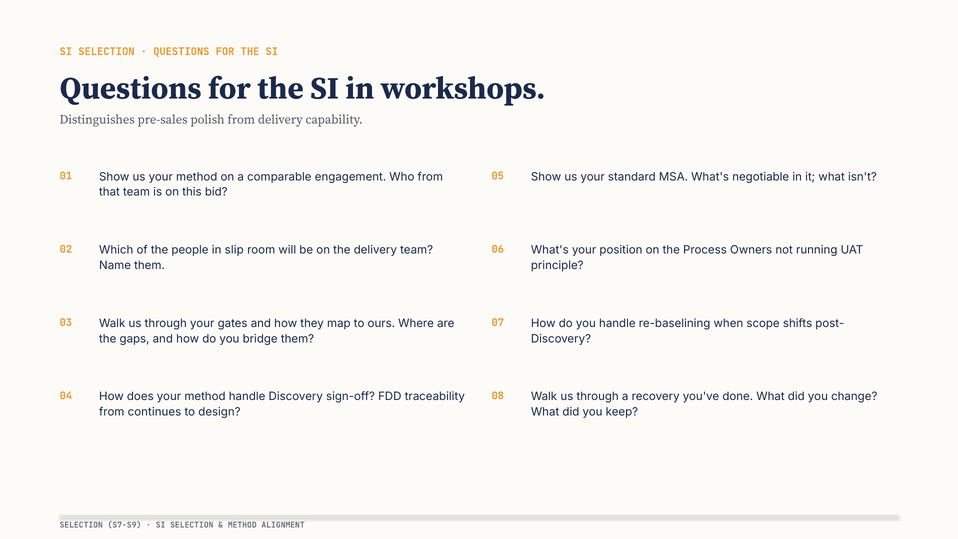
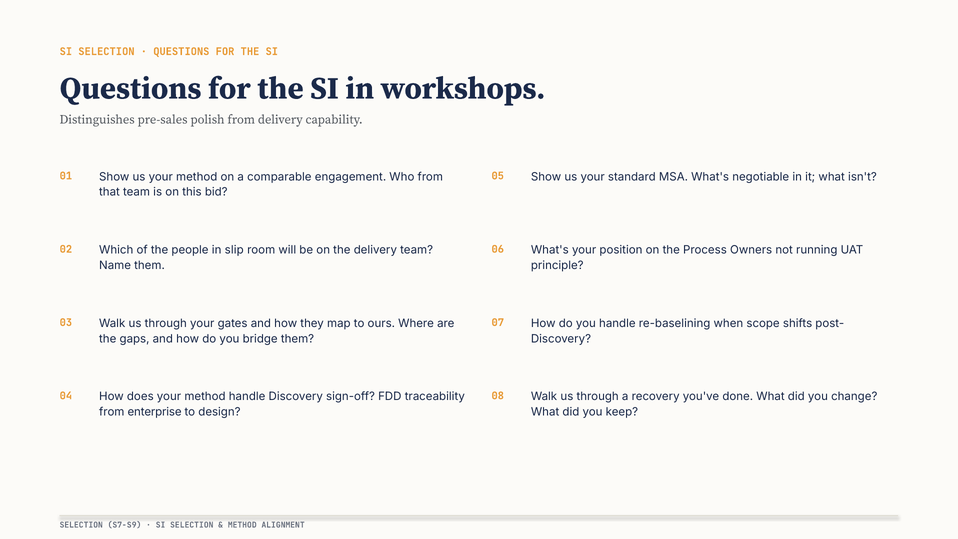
continues: continues -> enterprise (155, 412)
